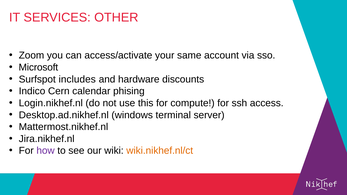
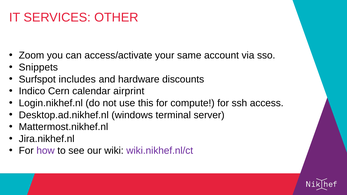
Microsoft: Microsoft -> Snippets (38, 67)
phising: phising -> airprint (129, 91)
wiki.nikhef.nl/ct colour: orange -> purple (160, 151)
